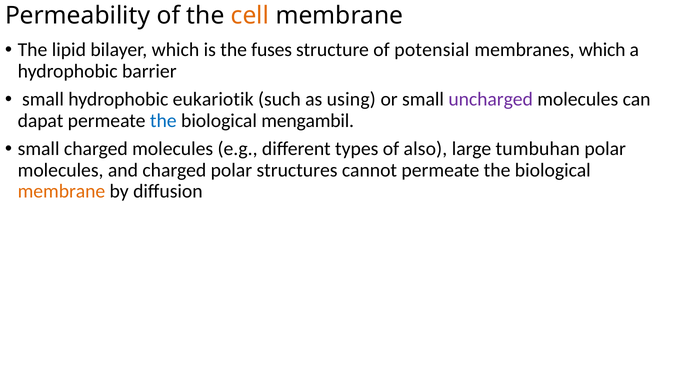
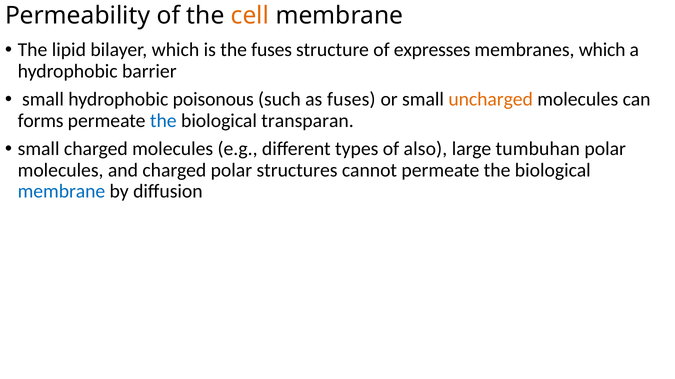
potensial: potensial -> expresses (432, 50)
eukariotik: eukariotik -> poisonous (213, 100)
as using: using -> fuses (351, 100)
uncharged colour: purple -> orange (491, 100)
dapat: dapat -> forms (41, 121)
mengambil: mengambil -> transparan (308, 121)
membrane colour: orange -> blue (61, 192)
